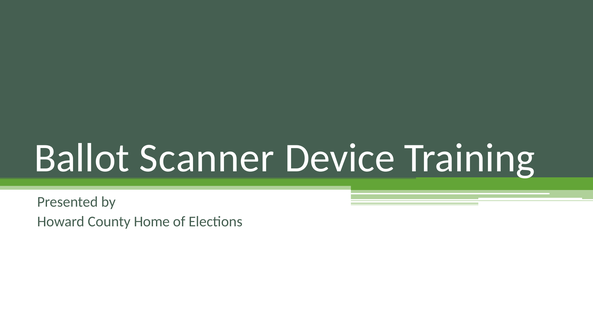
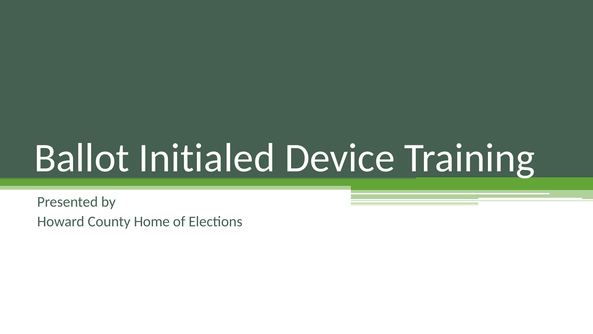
Scanner: Scanner -> Initialed (207, 158)
